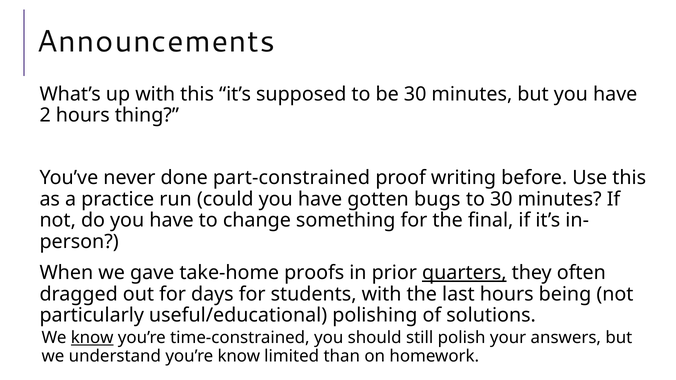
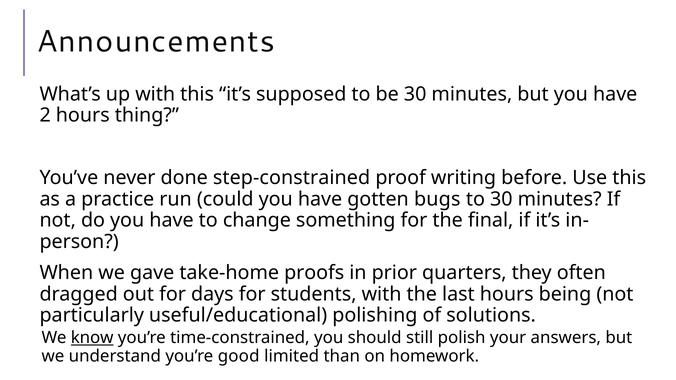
part-constrained: part-constrained -> step-constrained (292, 178)
quarters underline: present -> none (464, 273)
you’re know: know -> good (239, 356)
